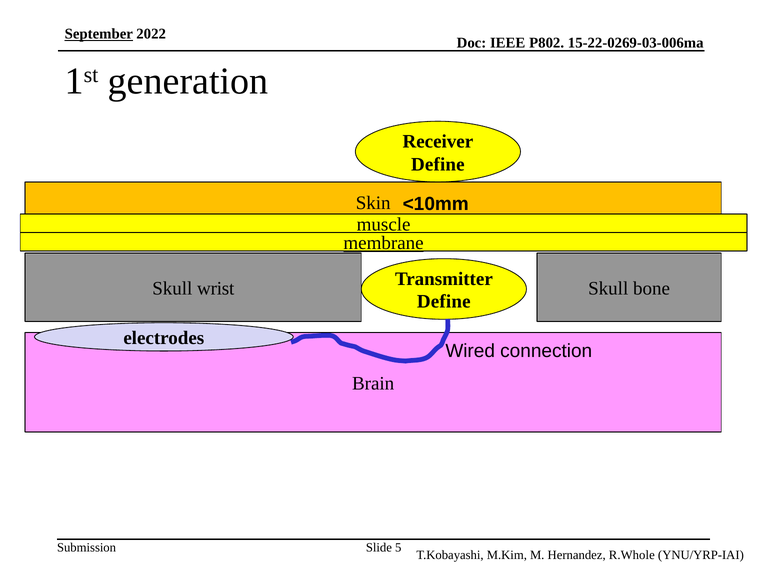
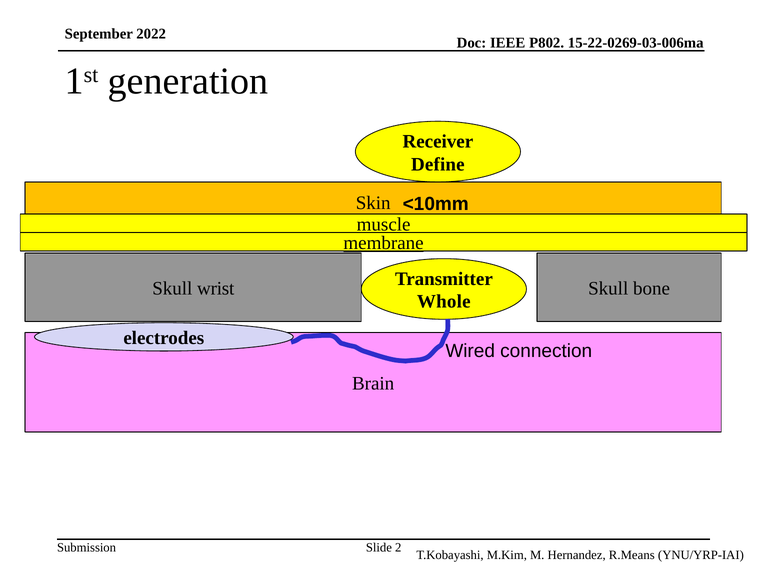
September underline: present -> none (99, 34)
Define: Define -> Whole (444, 302)
5: 5 -> 2 (398, 547)
R.Whole: R.Whole -> R.Means (632, 555)
